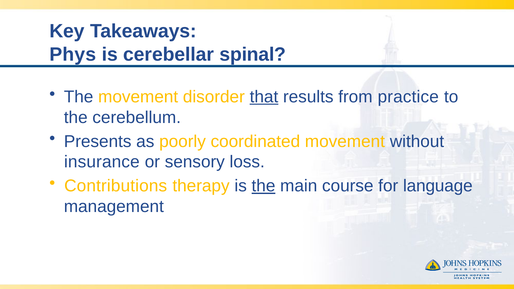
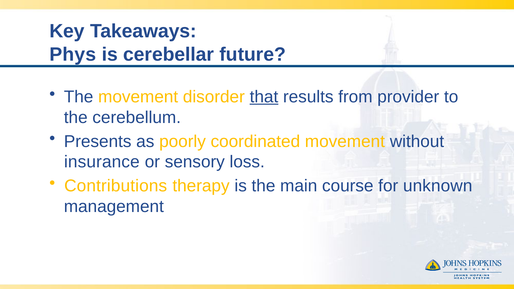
spinal: spinal -> future (253, 54)
practice: practice -> provider (408, 97)
the underline: present -> none (263, 186)
language: language -> unknown (438, 186)
